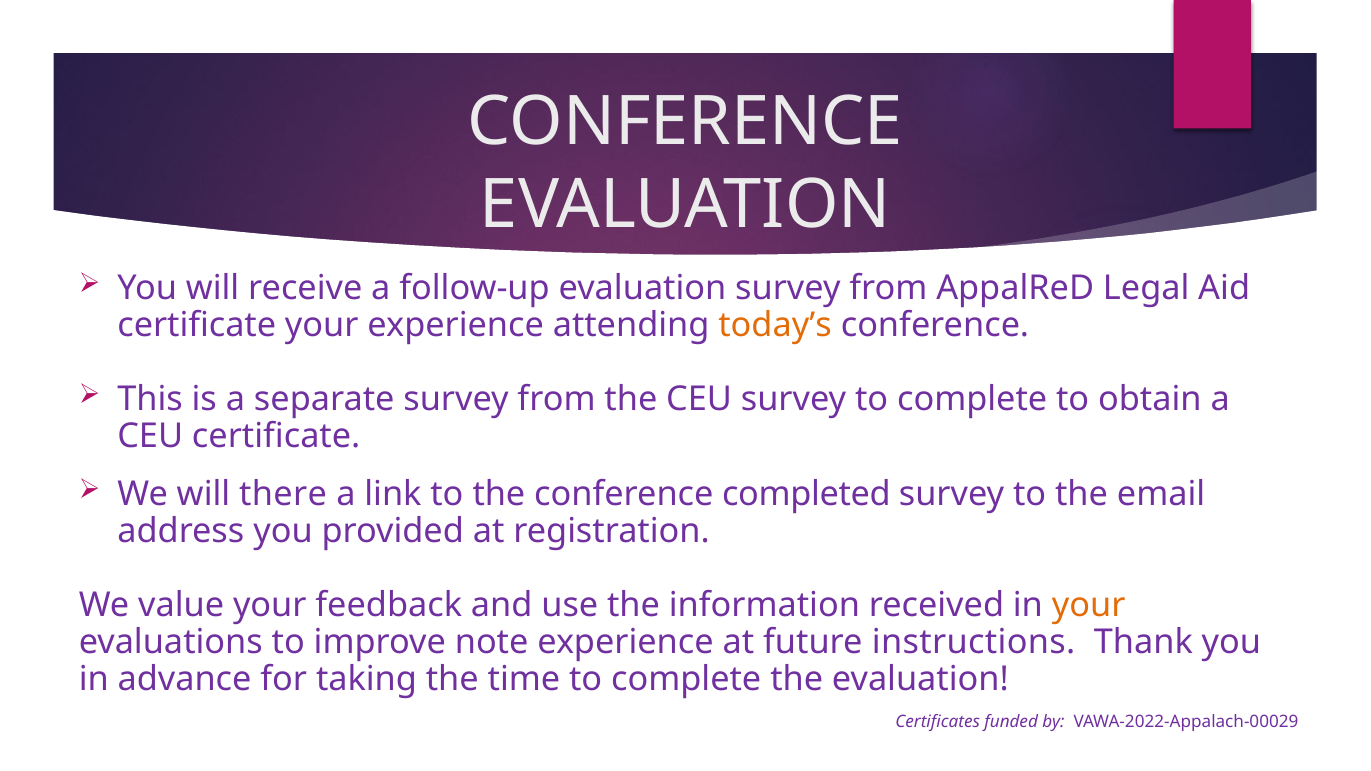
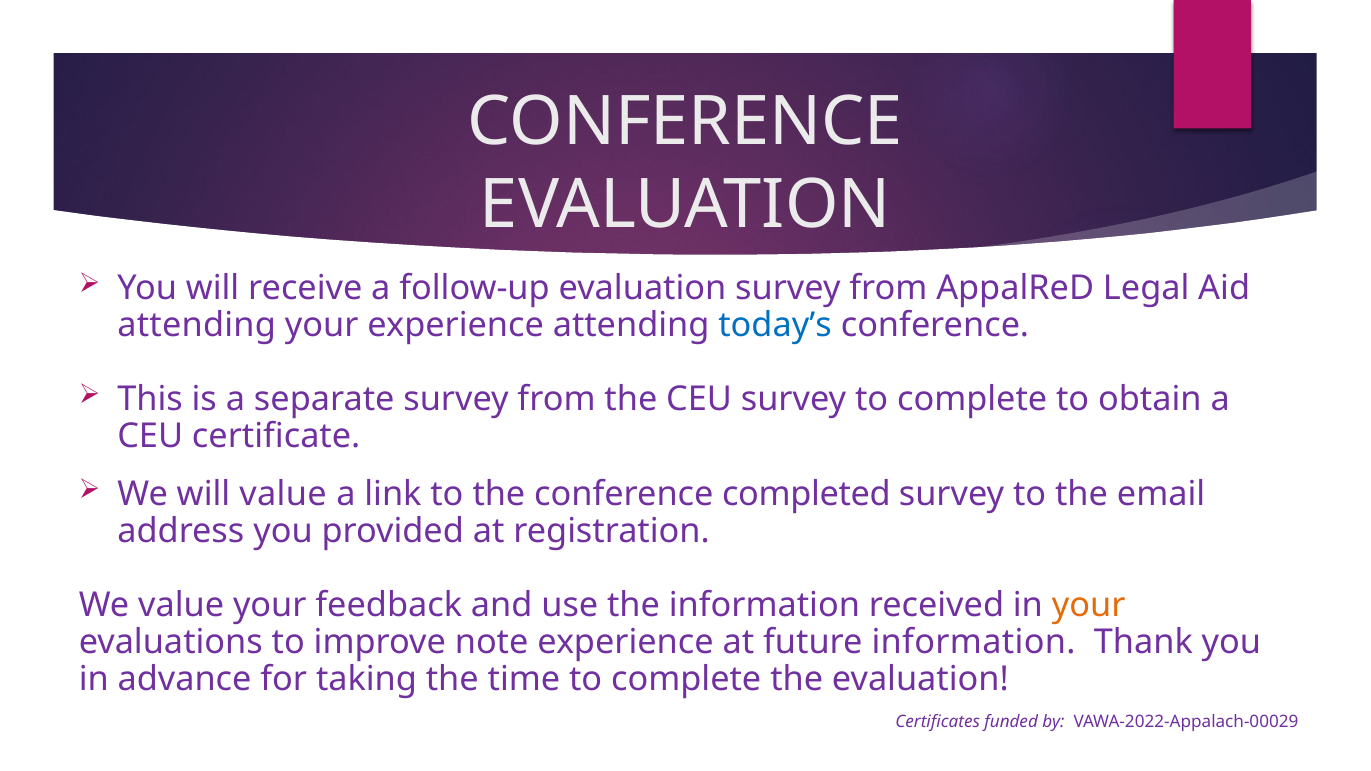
certificate: certificate -> attending (197, 325)
today’s colour: orange -> blue (775, 325)
will there: there -> value (283, 494)
future instructions: instructions -> information (974, 642)
